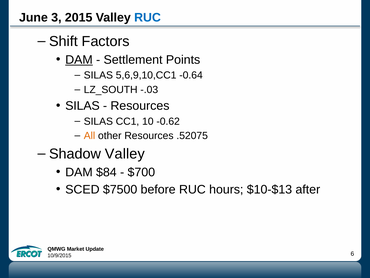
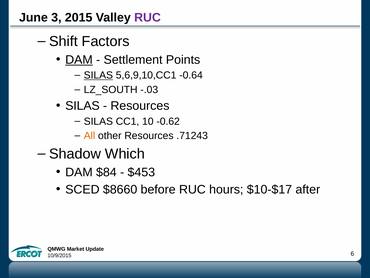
RUC colour: blue -> purple (148, 17)
SILAS underline: none -> present (98, 75)
.52075: .52075 -> .71243 (192, 136)
Shadow Valley: Valley -> Which (125, 154)
$700: $700 -> $453 (141, 172)
$7500: $7500 -> $8660 (120, 189)
$10-$13: $10-$13 -> $10-$17 (269, 189)
